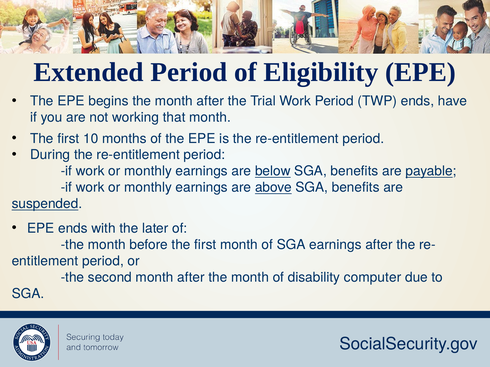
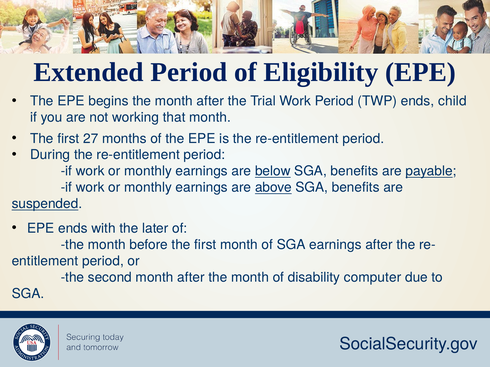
have: have -> child (452, 101)
10: 10 -> 27 (91, 139)
